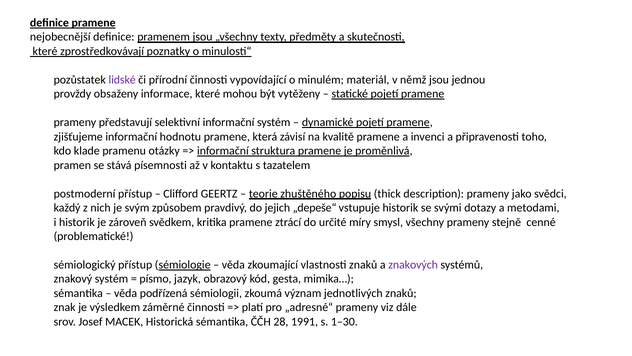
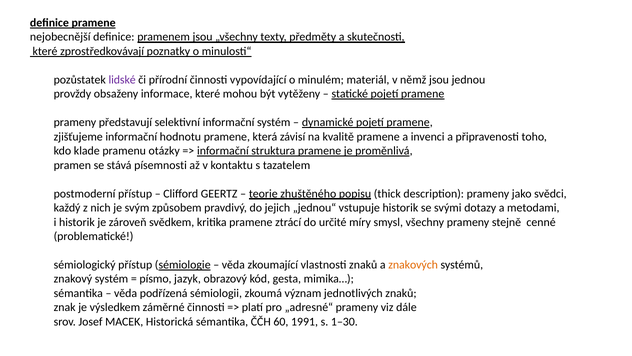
„depeše“: „depeše“ -> „jednou“ (315, 208)
znakových colour: purple -> orange (413, 264)
28: 28 -> 60 (281, 321)
